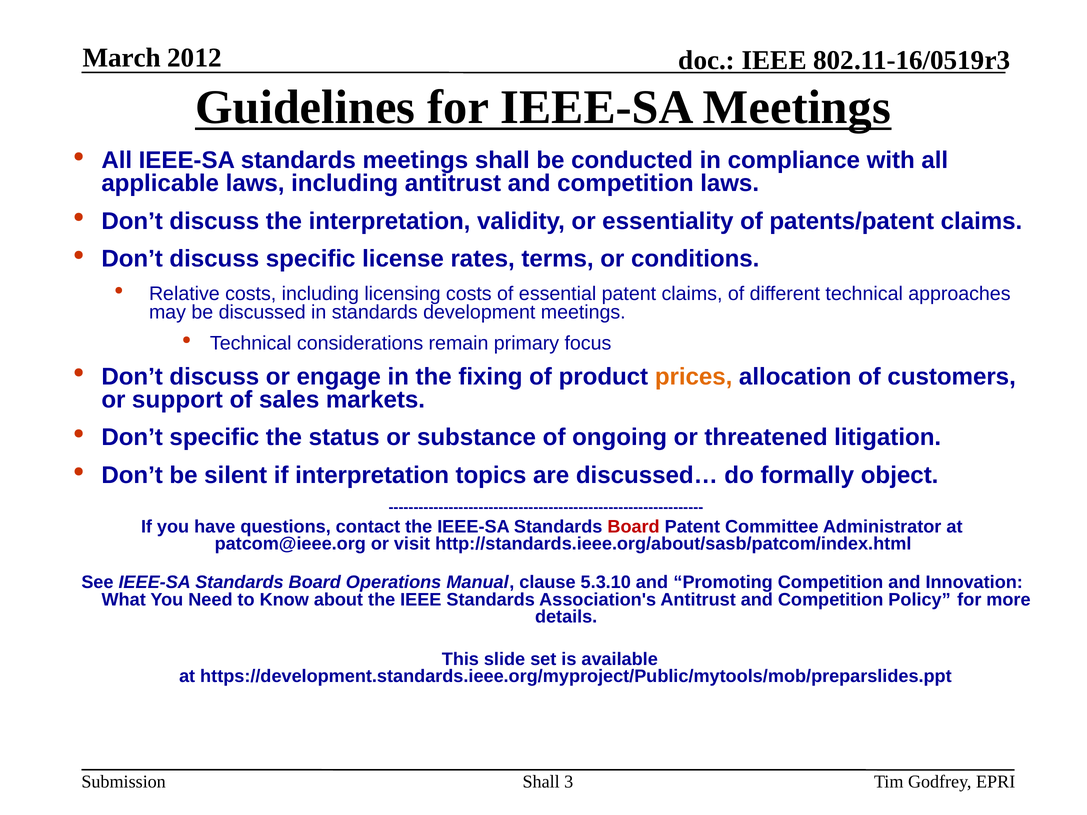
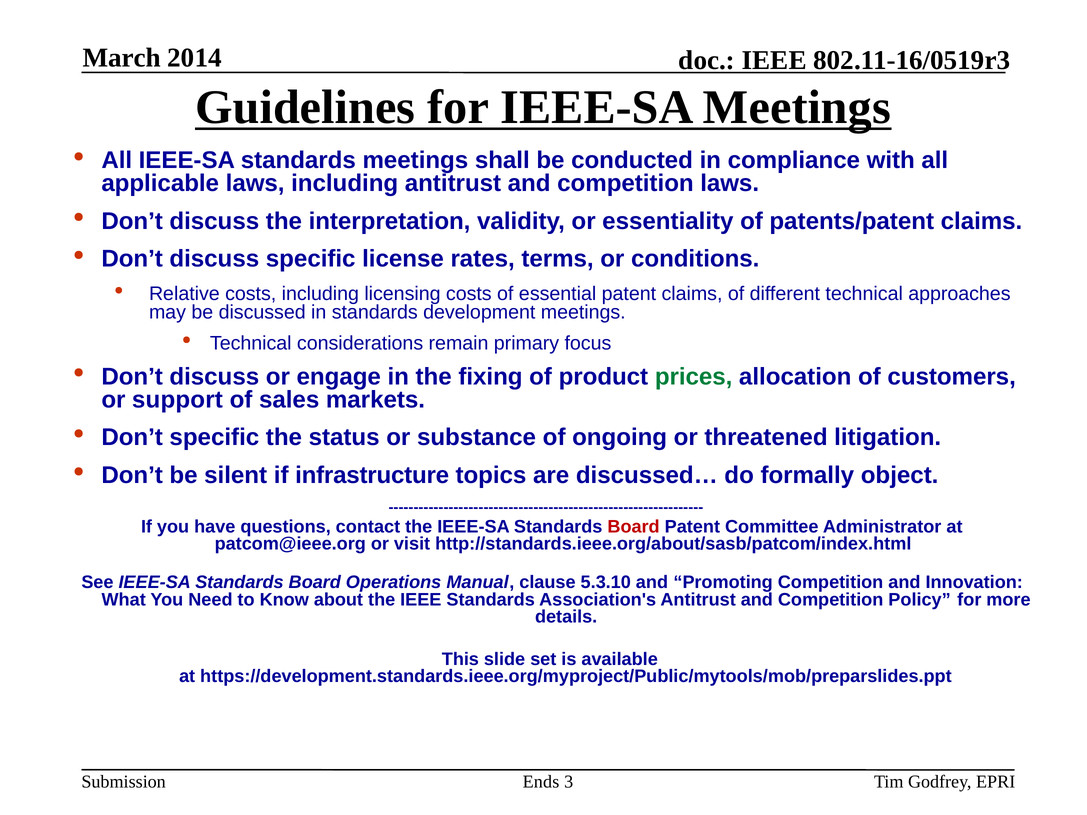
2012: 2012 -> 2014 (195, 58)
prices colour: orange -> green (694, 377)
if interpretation: interpretation -> infrastructure (372, 475)
Shall: Shall -> Ends (541, 782)
